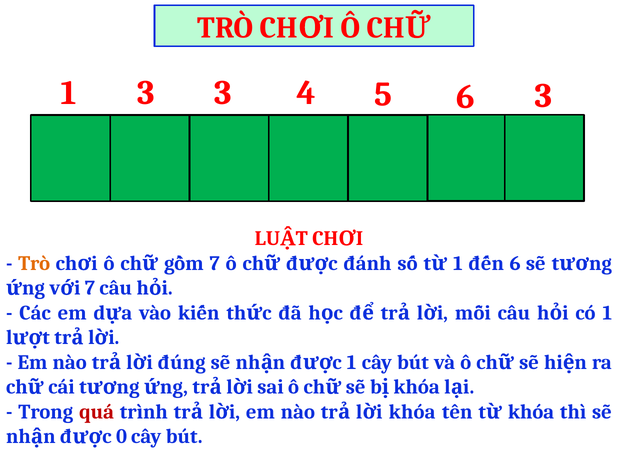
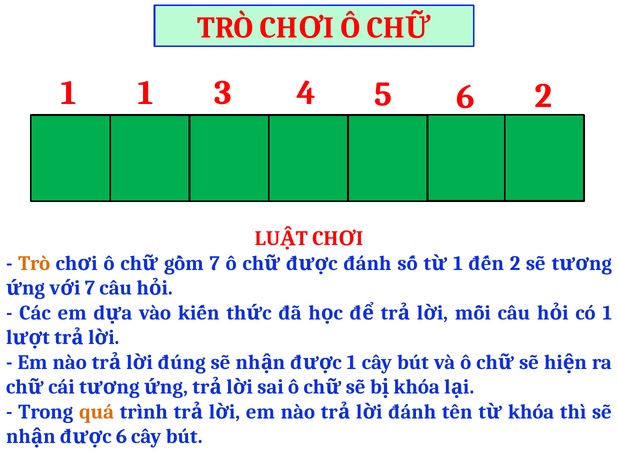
1 3: 3 -> 1 (146, 93)
6 3: 3 -> 2 (543, 96)
6: 6 -> 2 (515, 263)
quá colour: red -> orange (97, 411)
khóa: khóa -> đánh (412, 411)
0: 0 -> 6 (121, 436)
